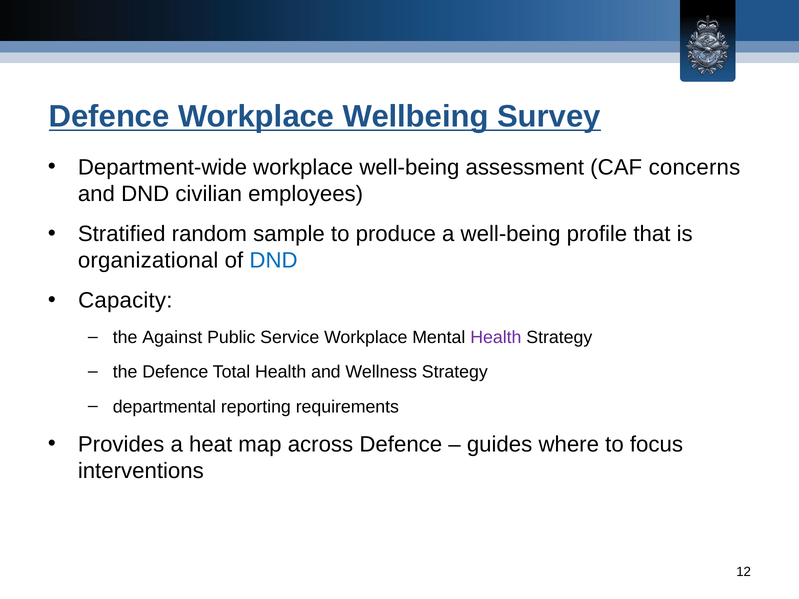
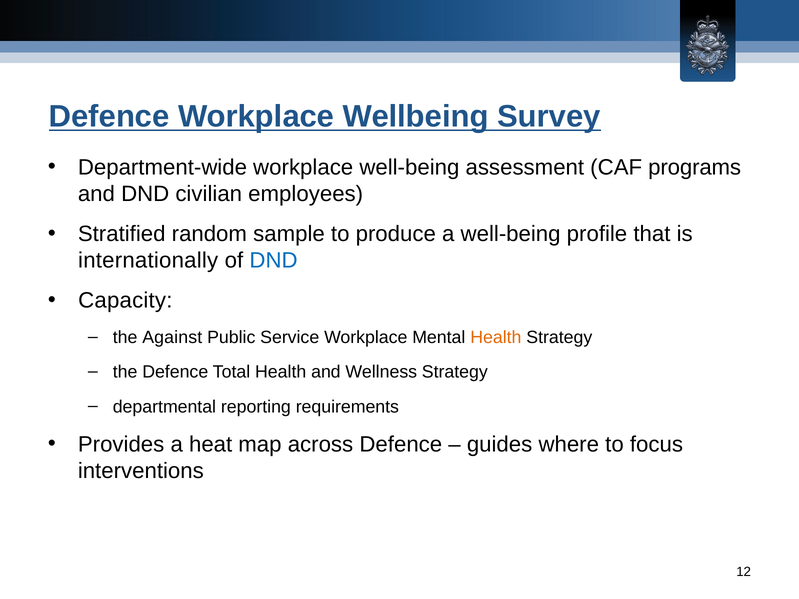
concerns: concerns -> programs (695, 167)
organizational: organizational -> internationally (148, 261)
Health colour: purple -> orange (496, 338)
